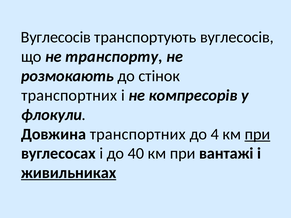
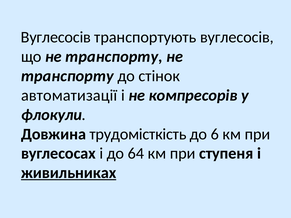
розмокають: розмокають -> транспорту (67, 76)
транспортних: транспортних -> автоматизації (69, 95)
Довжина транспортних: транспортних -> трудомісткість (138, 134)
4: 4 -> 6 (215, 134)
при underline: present -> none (257, 134)
40: 40 -> 64 (136, 154)
вантажі: вантажі -> ступеня (226, 154)
